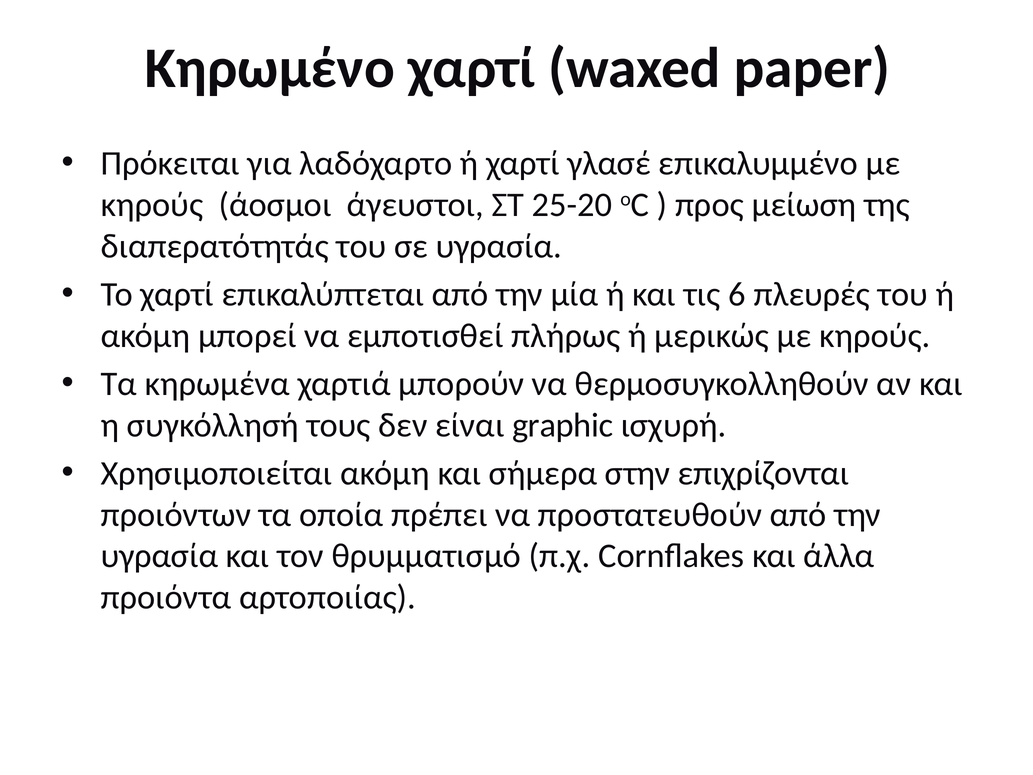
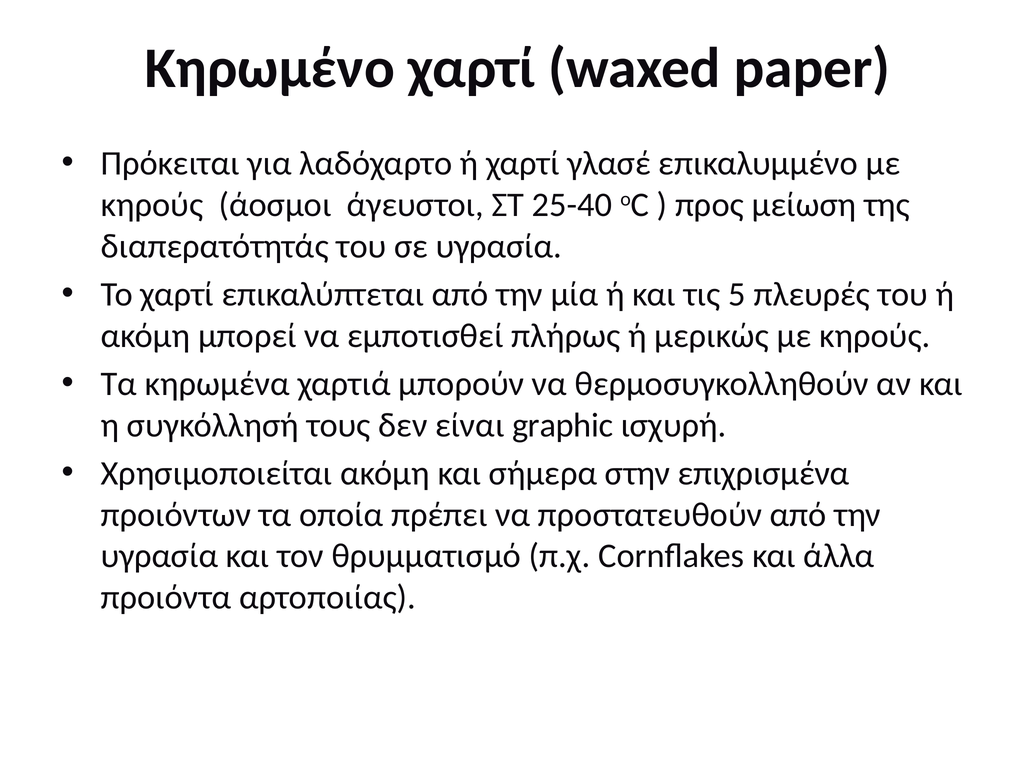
25-20: 25-20 -> 25-40 (572, 205)
6: 6 -> 5 (737, 294)
επιχρίζονται: επιχρίζονται -> επιχρισμένα (764, 473)
